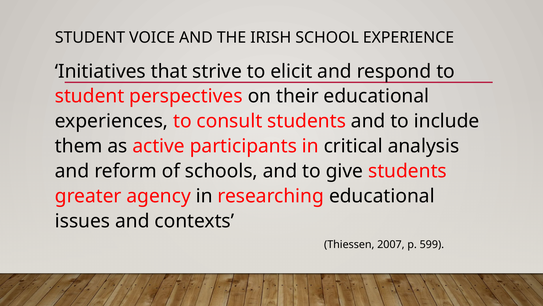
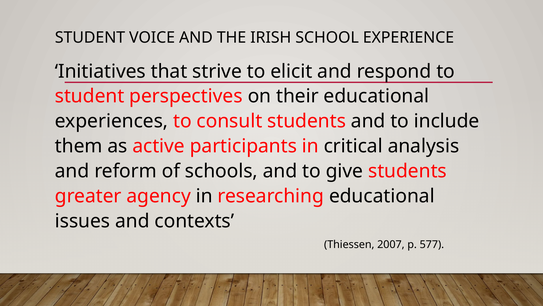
599: 599 -> 577 (432, 244)
